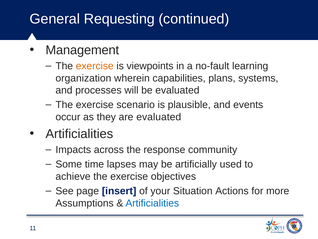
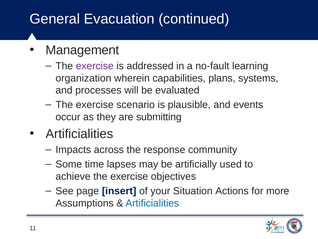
Requesting: Requesting -> Evacuation (119, 19)
exercise colour: orange -> purple (95, 66)
viewpoints: viewpoints -> addressed (150, 66)
are evaluated: evaluated -> submitting (159, 117)
